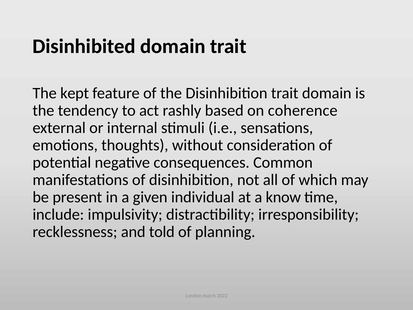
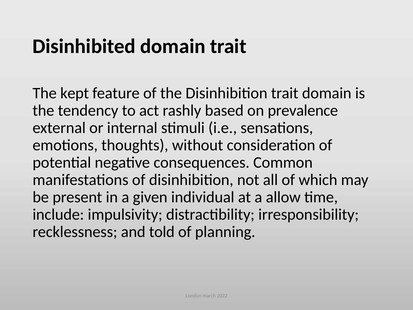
coherence: coherence -> prevalence (303, 110)
know: know -> allow (283, 197)
